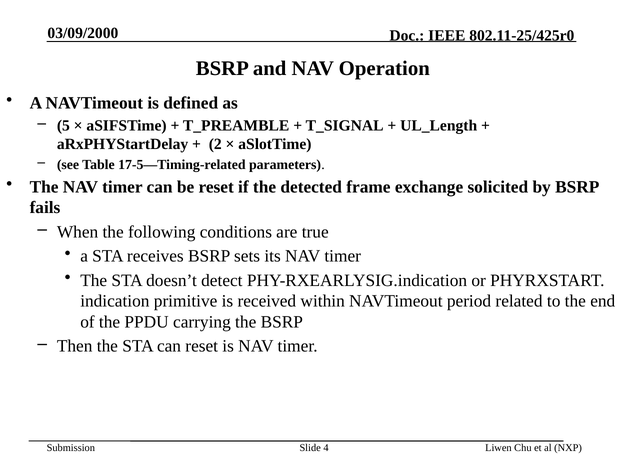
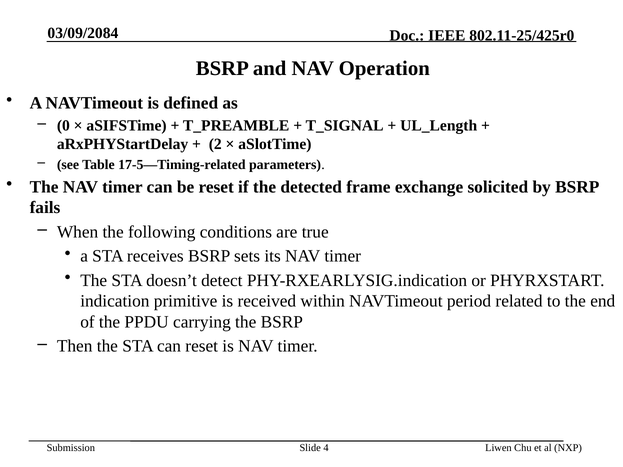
03/09/2000: 03/09/2000 -> 03/09/2084 (83, 33)
5: 5 -> 0 (63, 126)
